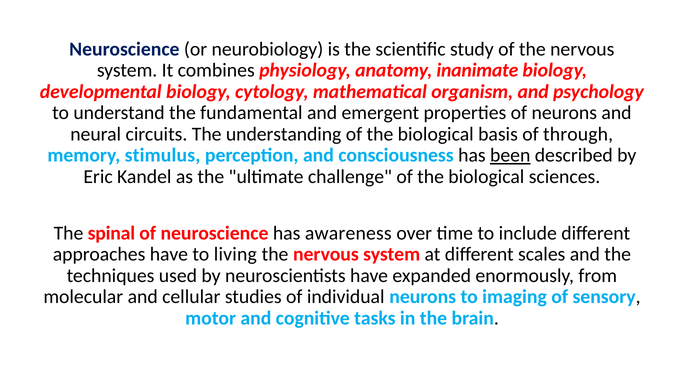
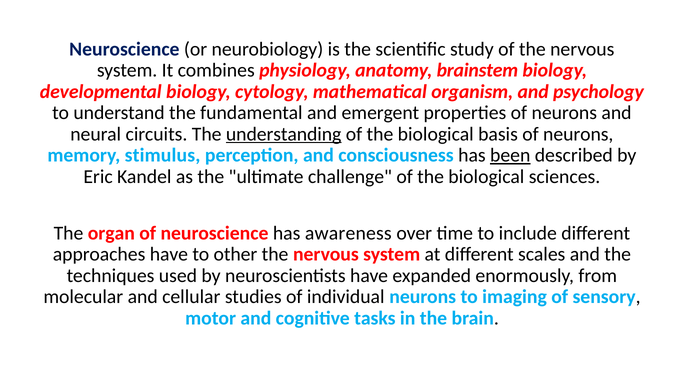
inanimate: inanimate -> brainstem (477, 70)
understanding underline: none -> present (284, 134)
basis of through: through -> neurons (578, 134)
spinal: spinal -> organ (111, 233)
living: living -> other (235, 255)
